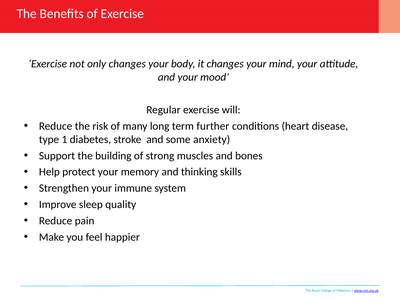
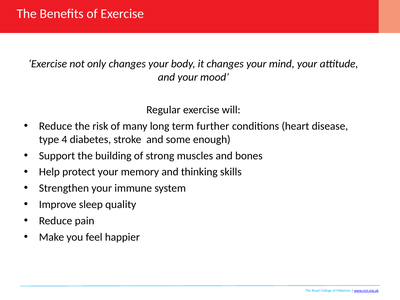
1: 1 -> 4 (64, 139)
anxiety: anxiety -> enough (212, 139)
